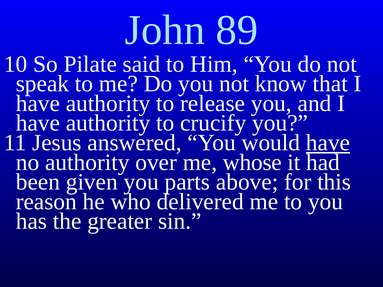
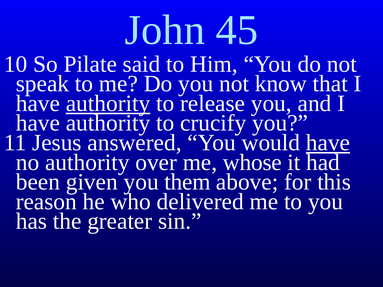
89: 89 -> 45 (237, 30)
authority underline: none -> present (108, 103)
parts: parts -> them (187, 182)
